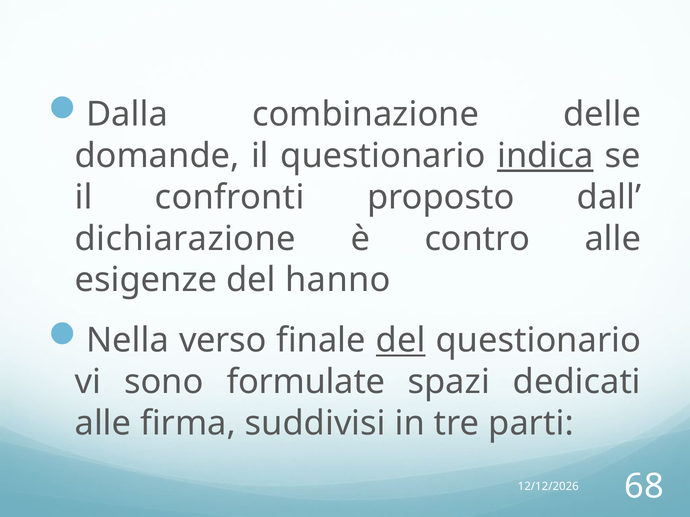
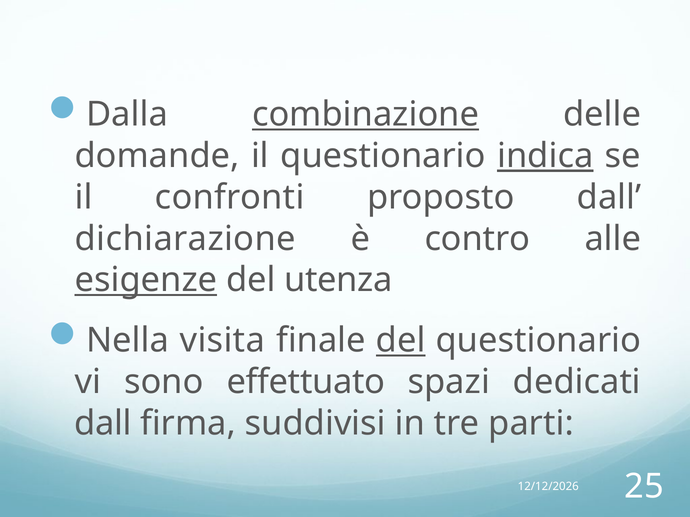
combinazione underline: none -> present (366, 115)
esigenze underline: none -> present (146, 280)
hanno: hanno -> utenza (338, 280)
verso: verso -> visita (222, 341)
formulate: formulate -> effettuato (306, 382)
alle: alle -> dall (103, 424)
68: 68 -> 25 (644, 487)
